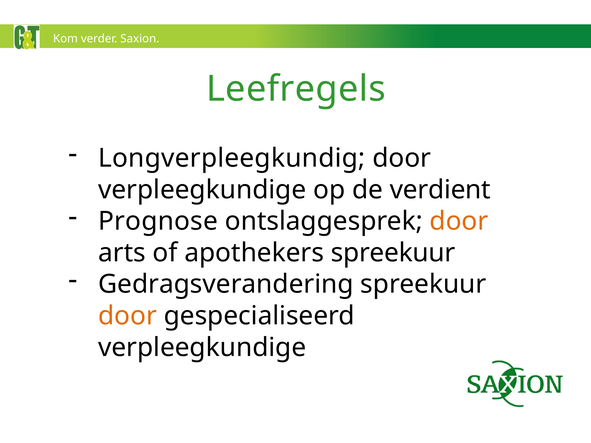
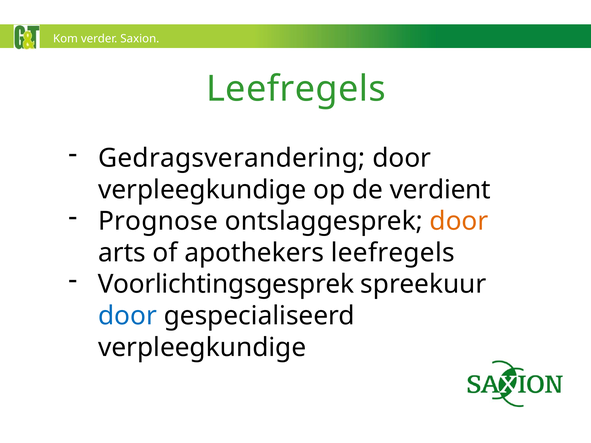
Longverpleegkundig: Longverpleegkundig -> Gedragsverandering (232, 158)
apothekers spreekuur: spreekuur -> leefregels (393, 253)
Gedragsverandering: Gedragsverandering -> Voorlichtingsgesprek (226, 284)
door colour: orange -> blue (128, 316)
